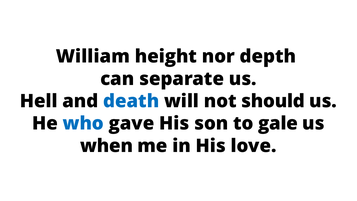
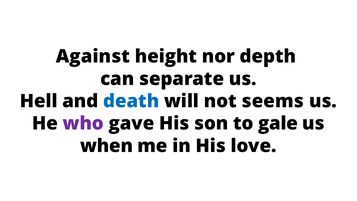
William: William -> Against (93, 56)
should: should -> seems (273, 101)
who colour: blue -> purple (83, 123)
